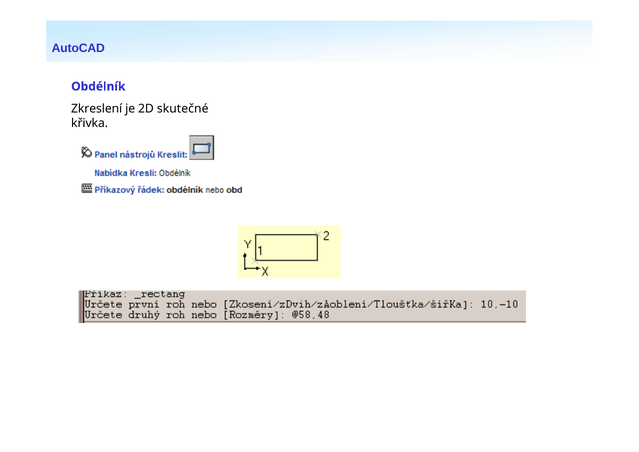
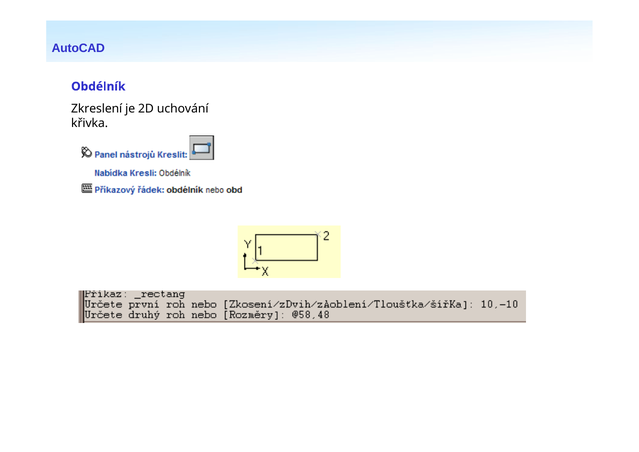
skutečné: skutečné -> uchování (183, 109)
